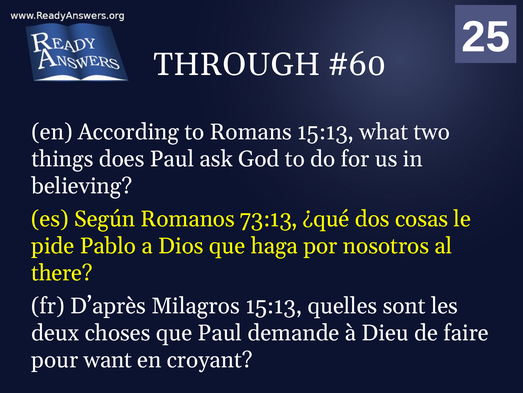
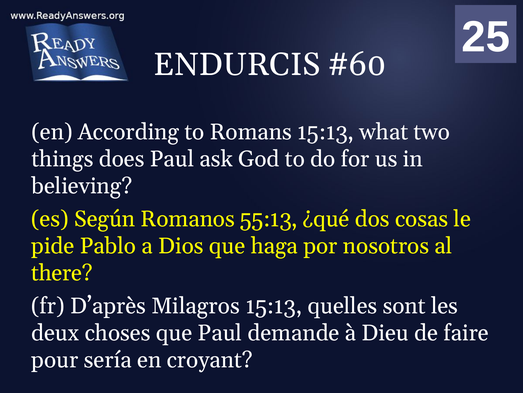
THROUGH: THROUGH -> ENDURCIS (237, 65)
73:13: 73:13 -> 55:13 (269, 219)
want: want -> sería (108, 359)
